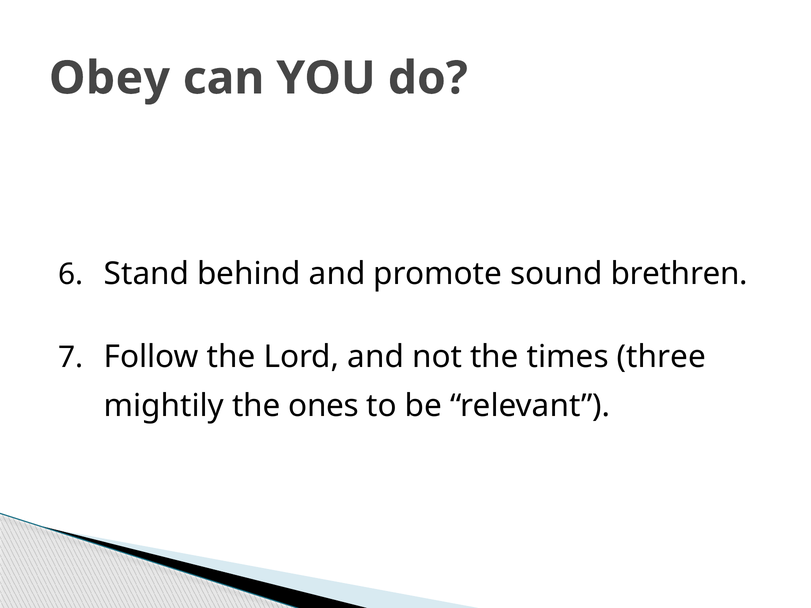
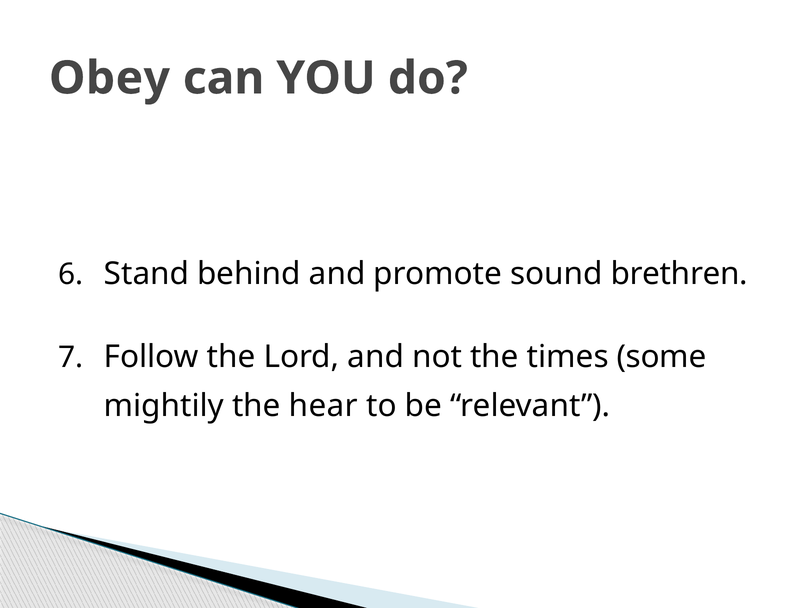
three: three -> some (662, 357)
ones: ones -> hear (323, 406)
